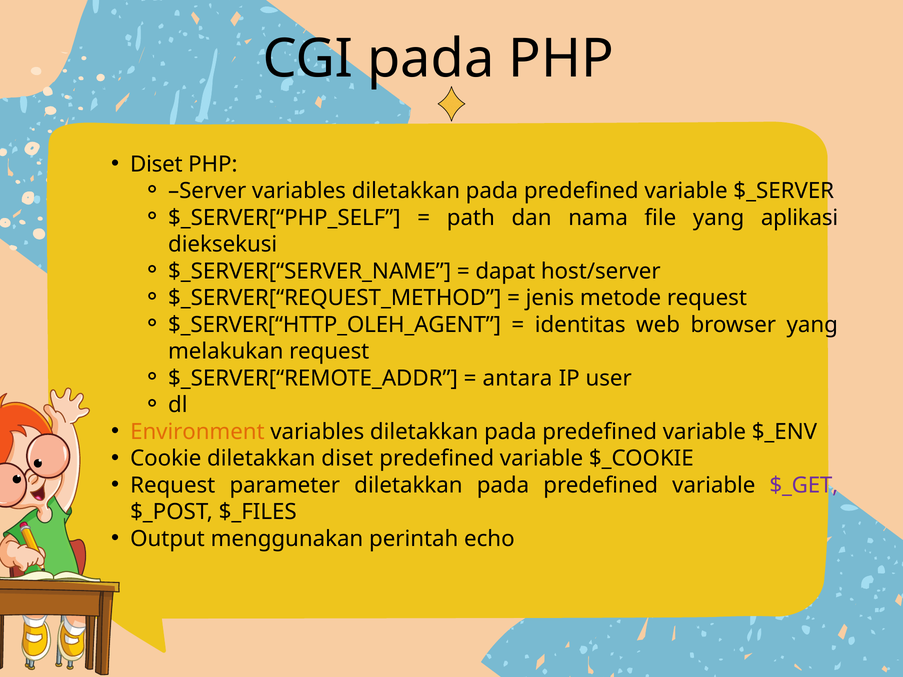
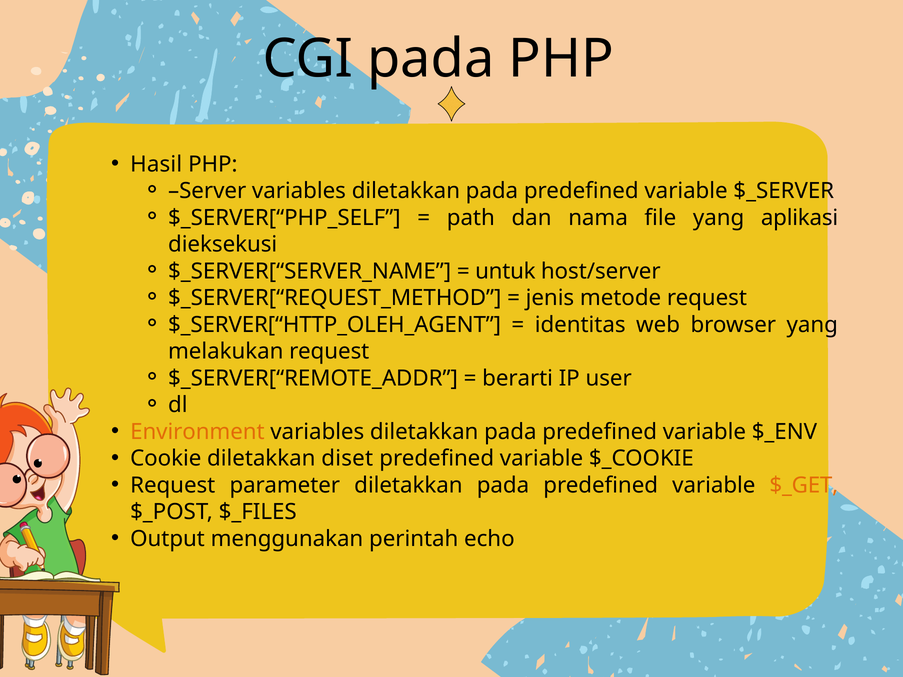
Diset: Diset -> Hasil (156, 164)
dapat: dapat -> untuk (505, 271)
antara: antara -> berarti (518, 378)
$_GET colour: purple -> orange (804, 485)
